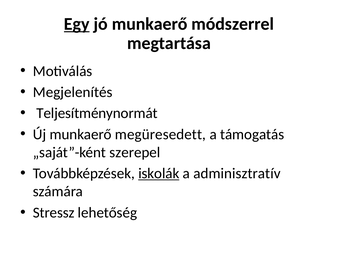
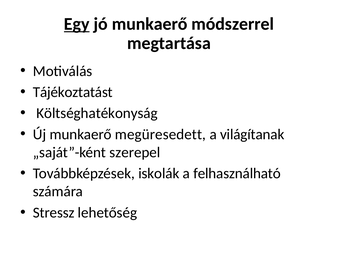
Megjelenítés: Megjelenítés -> Tájékoztatást (73, 92)
Teljesítménynormát: Teljesítménynormát -> Költséghatékonyság (97, 113)
támogatás: támogatás -> világítanak (252, 134)
iskolák underline: present -> none (159, 173)
adminisztratív: adminisztratív -> felhasználható (237, 173)
